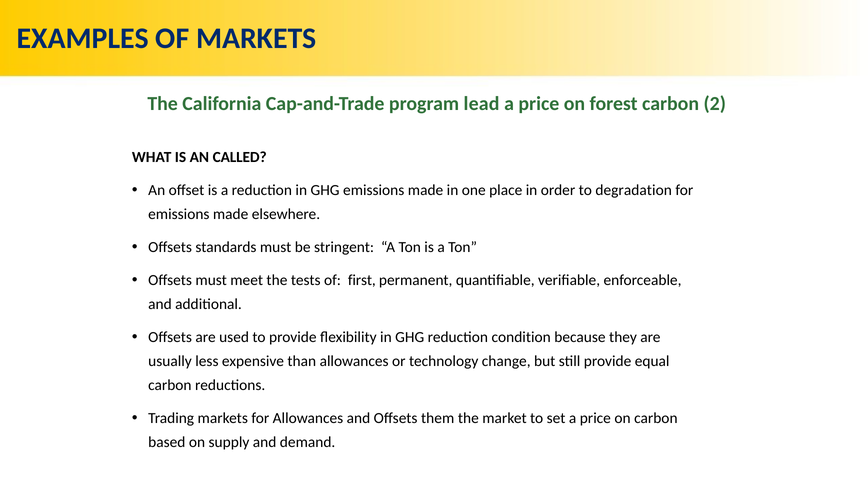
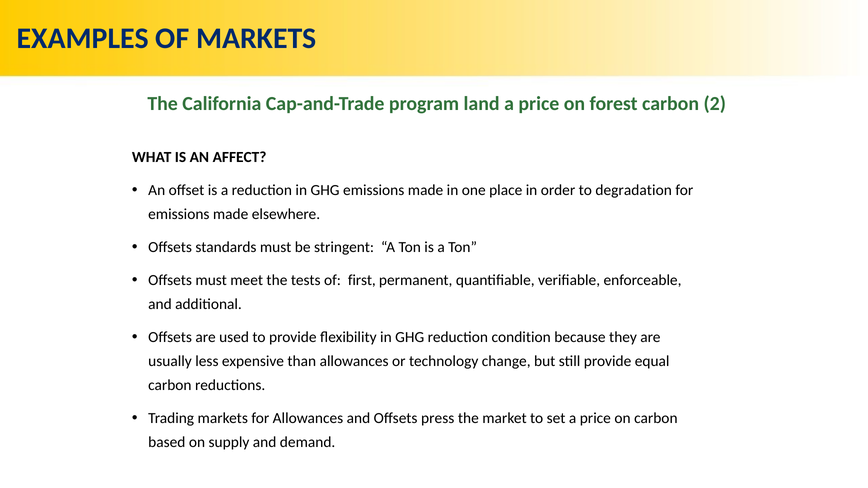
lead: lead -> land (482, 104)
CALLED: CALLED -> AFFECT (240, 157)
them: them -> press (438, 419)
